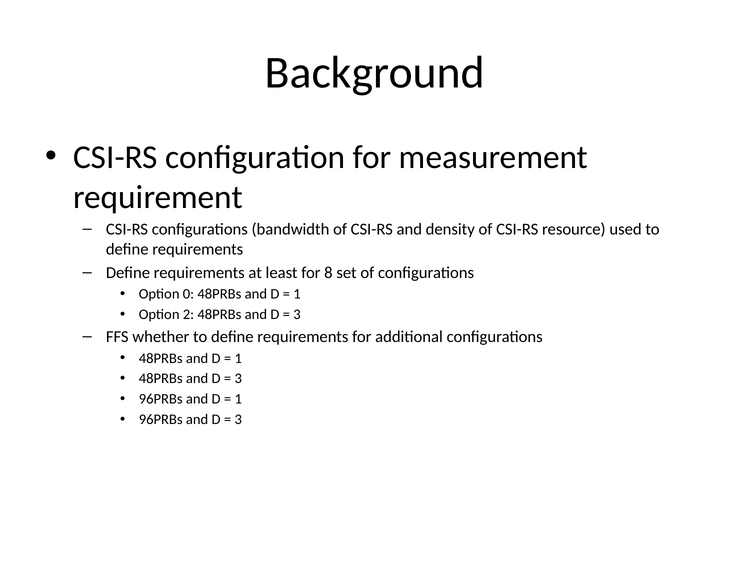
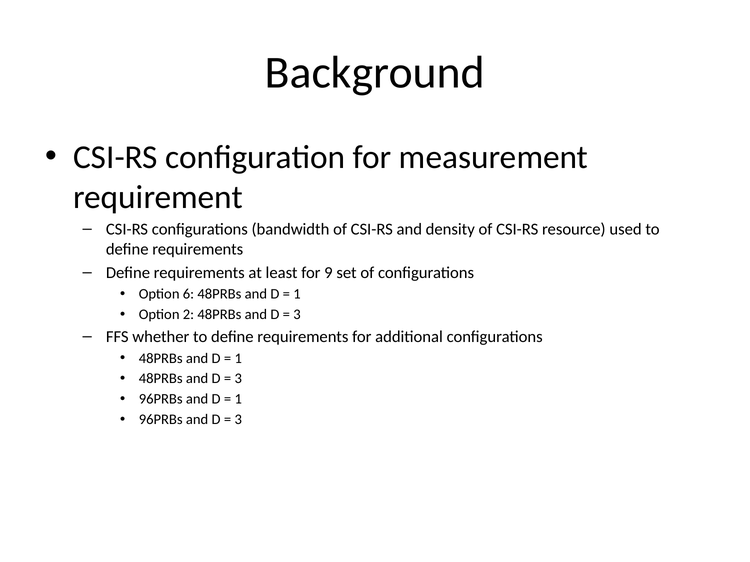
8: 8 -> 9 (328, 273)
0: 0 -> 6 (188, 294)
